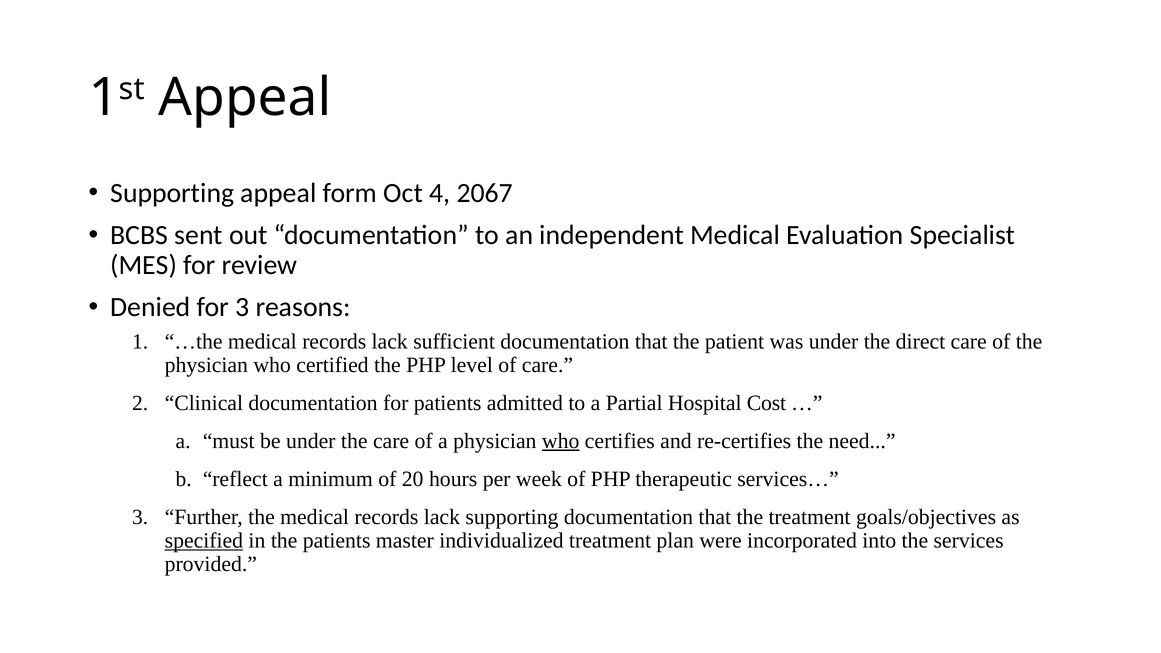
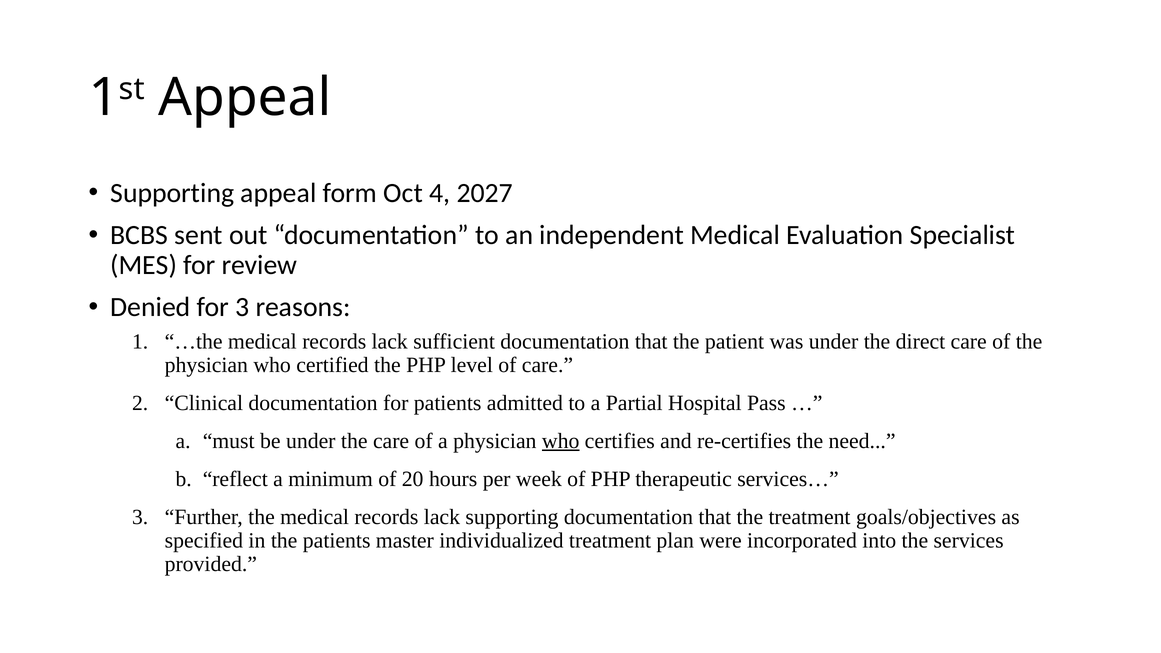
2067: 2067 -> 2027 (485, 193)
Cost: Cost -> Pass (766, 403)
specified underline: present -> none (204, 541)
